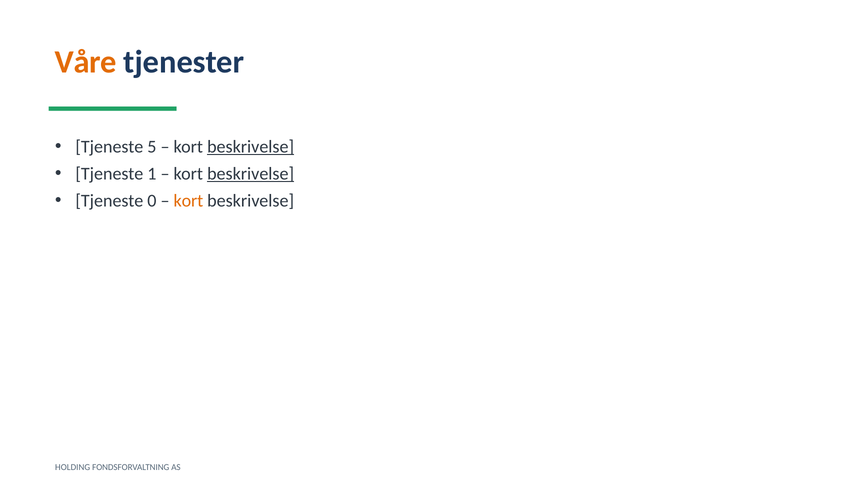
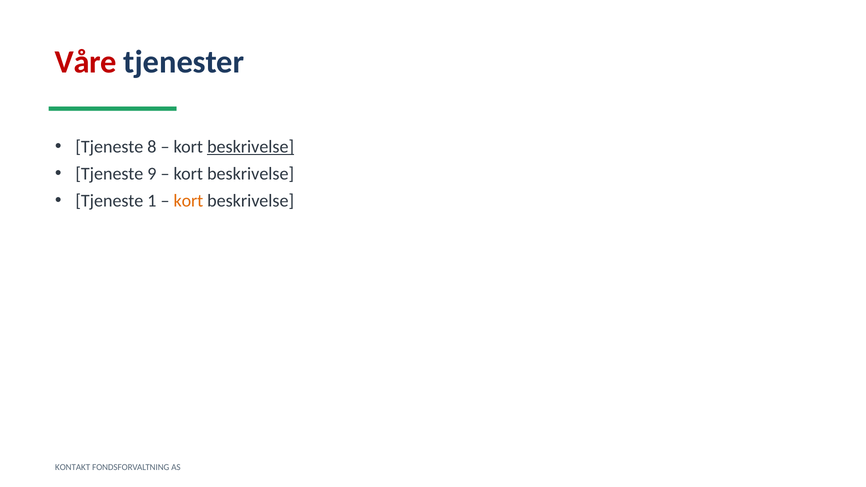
Våre colour: orange -> red (86, 62)
5: 5 -> 8 (152, 147)
1: 1 -> 9 (152, 174)
beskrivelse underline: present -> none (251, 174)
0: 0 -> 1 (152, 201)
HOLDING: HOLDING -> KONTAKT (73, 467)
